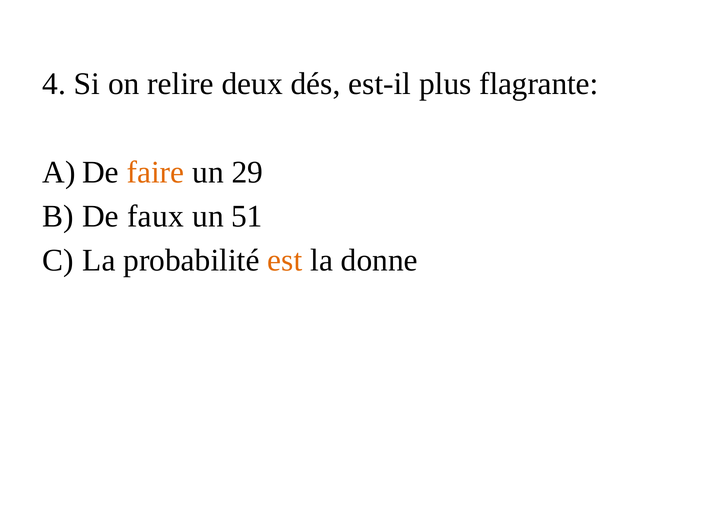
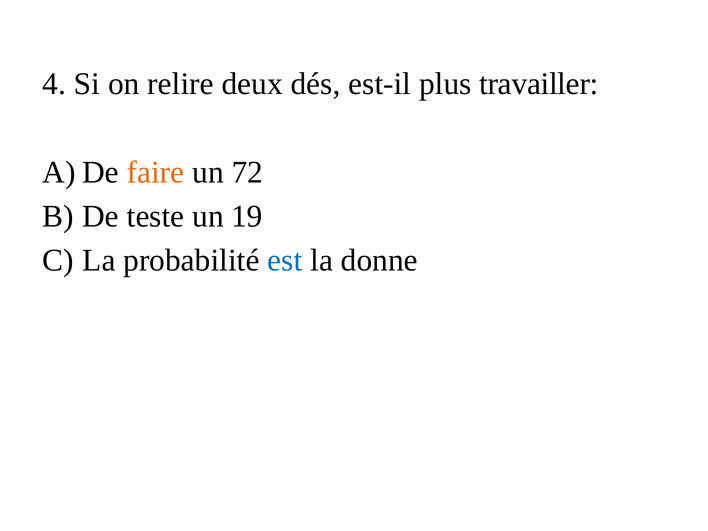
flagrante: flagrante -> travailler (539, 84)
29: 29 -> 72 (247, 172)
faux: faux -> teste (156, 216)
51: 51 -> 19 (247, 216)
est colour: orange -> blue (285, 260)
